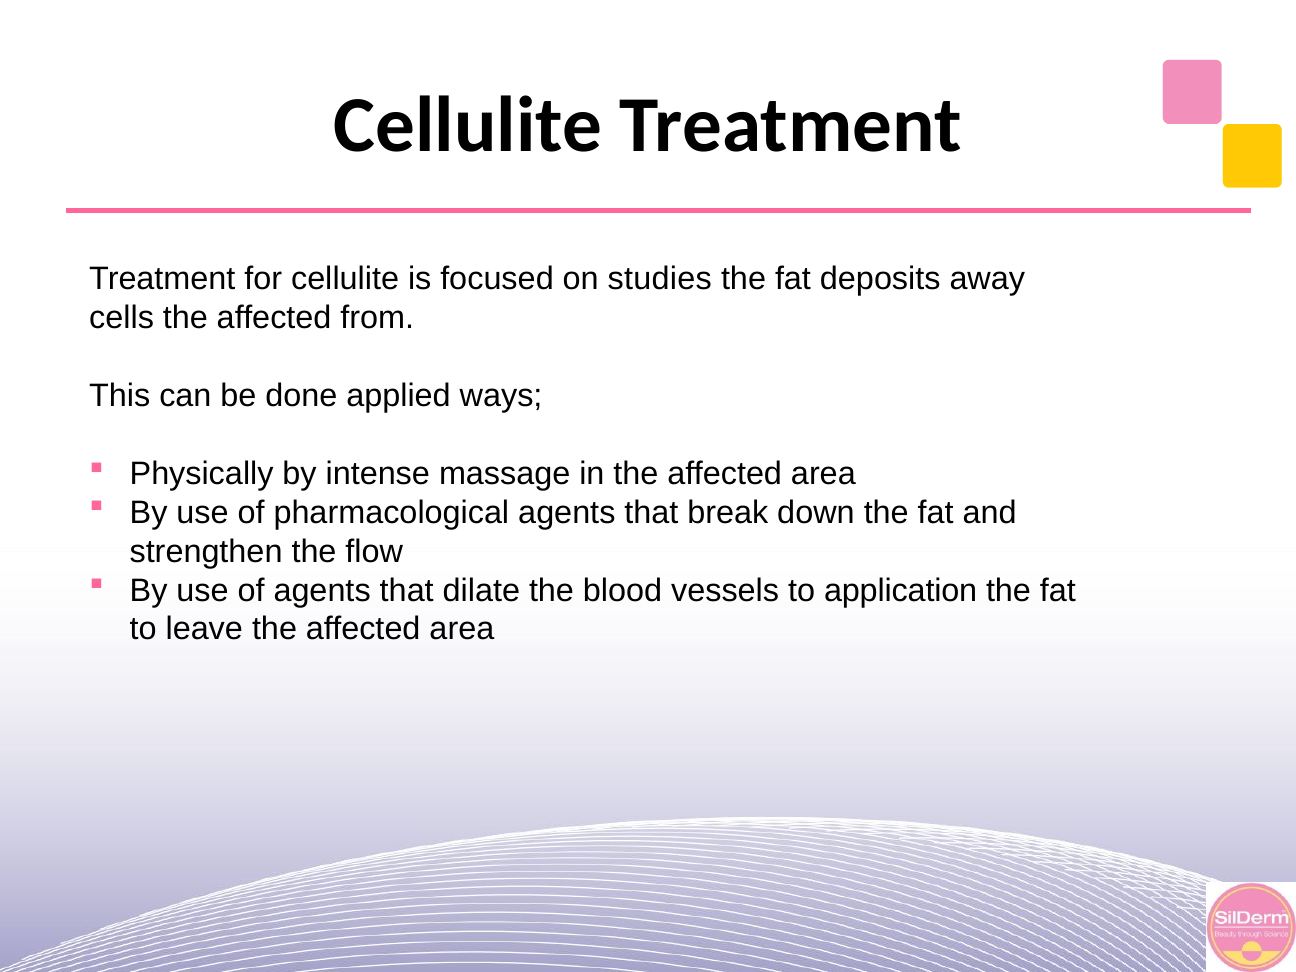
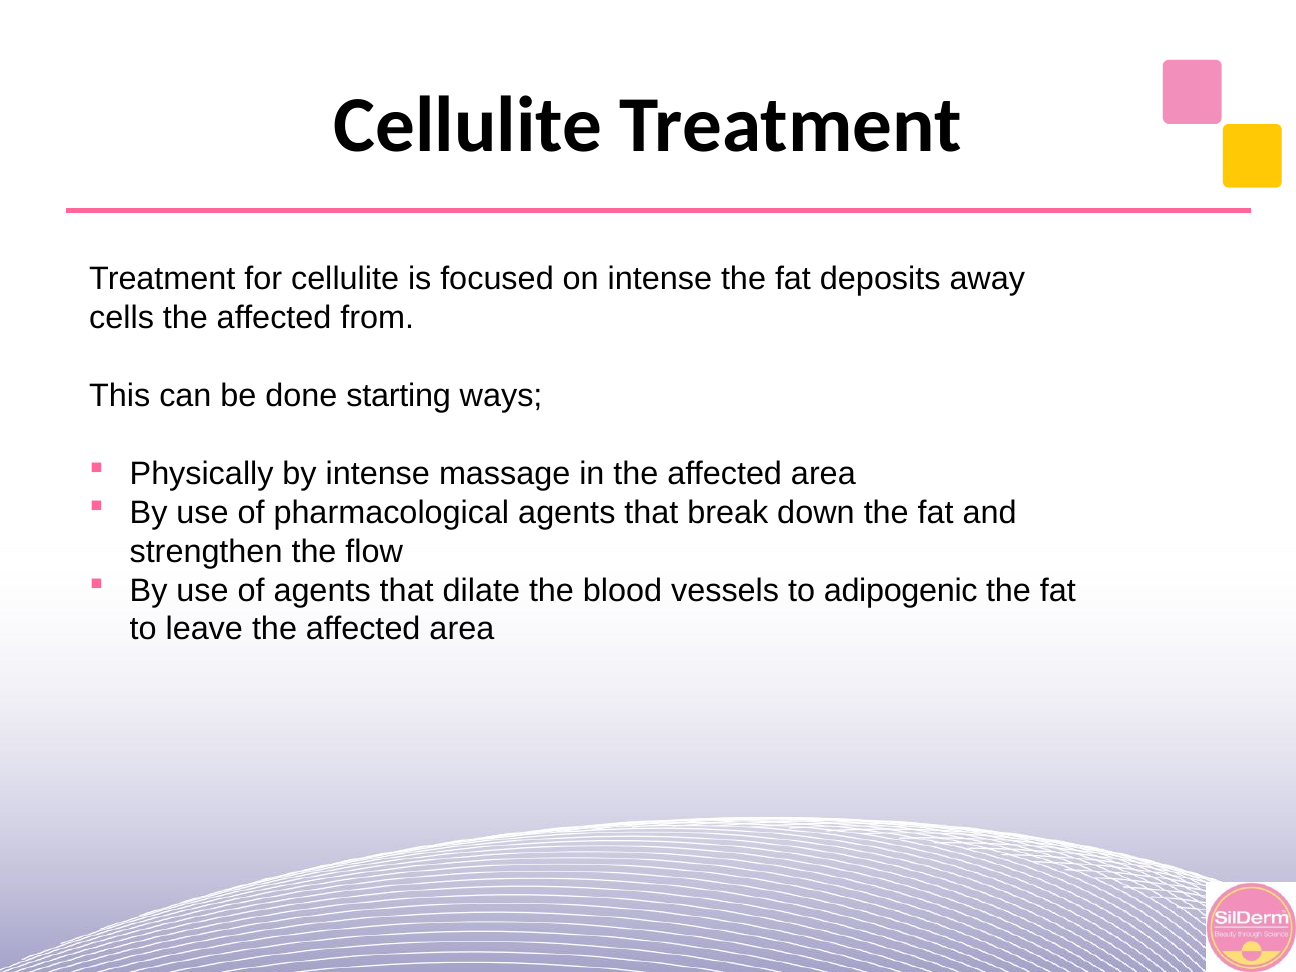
on studies: studies -> intense (660, 279)
applied: applied -> starting (399, 396)
application: application -> adipogenic (901, 590)
